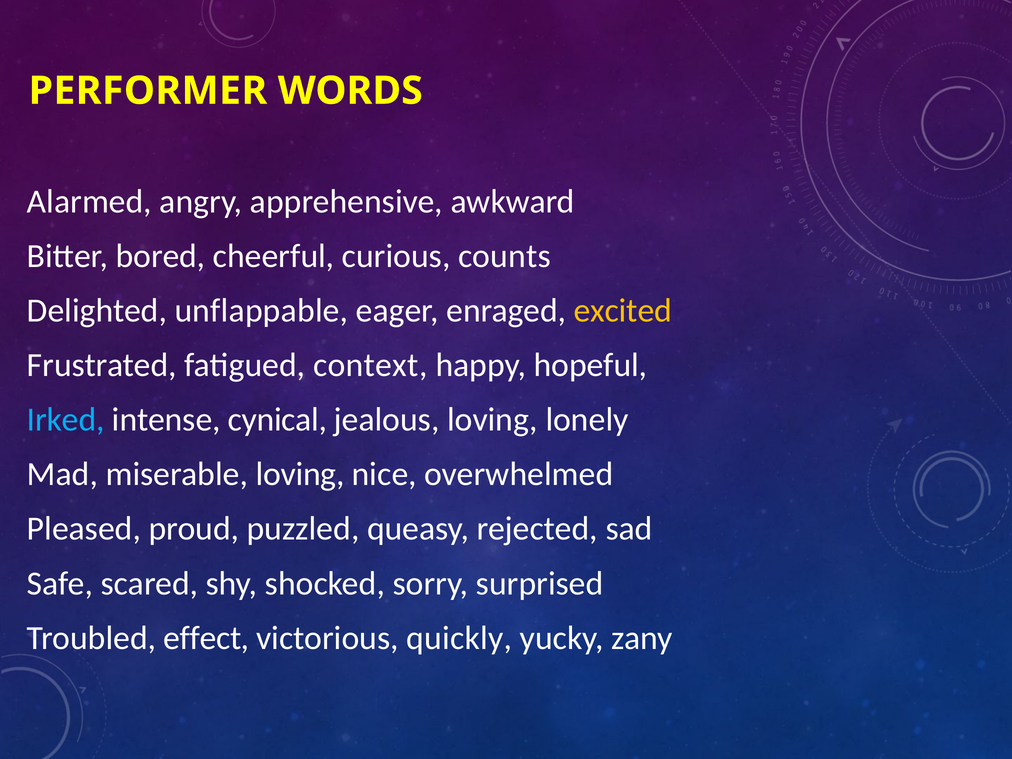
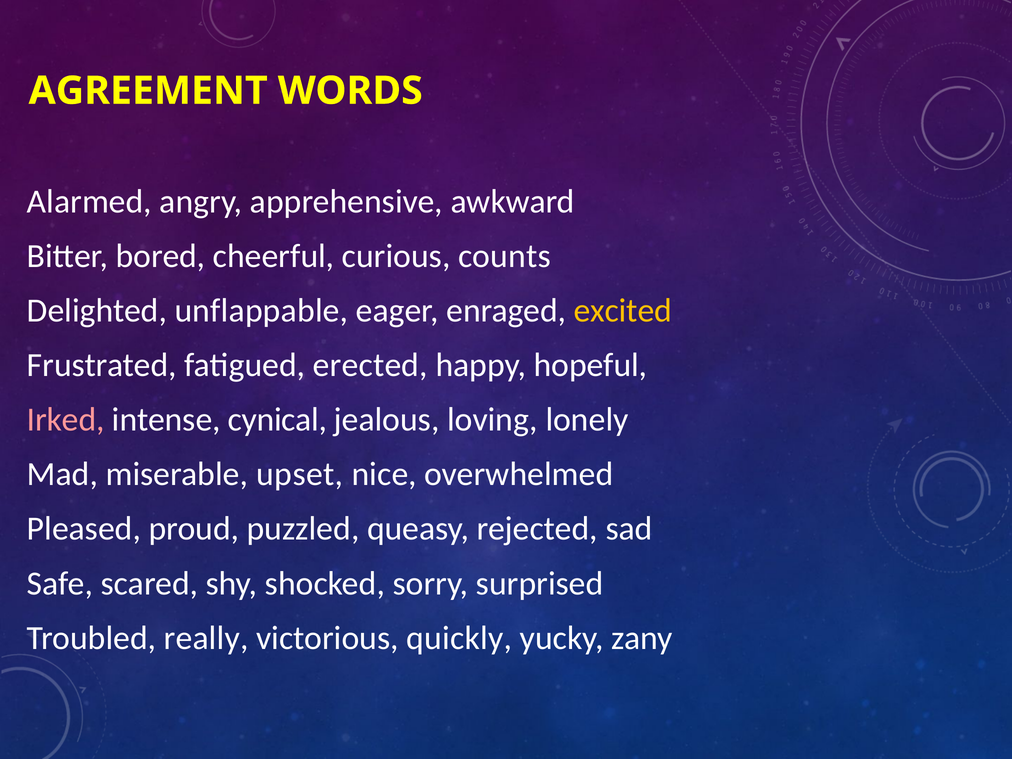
PERFORMER: PERFORMER -> AGREEMENT (148, 91)
context: context -> erected (370, 365)
Irked colour: light blue -> pink (66, 420)
miserable loving: loving -> upset (300, 474)
effect: effect -> really (206, 638)
